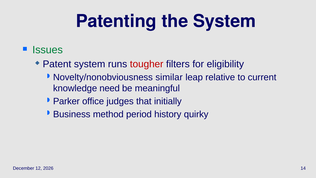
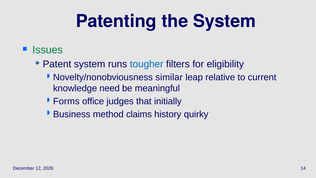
tougher colour: red -> blue (147, 64)
Parker: Parker -> Forms (66, 101)
period: period -> claims (139, 114)
